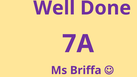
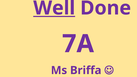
Well underline: none -> present (54, 8)
